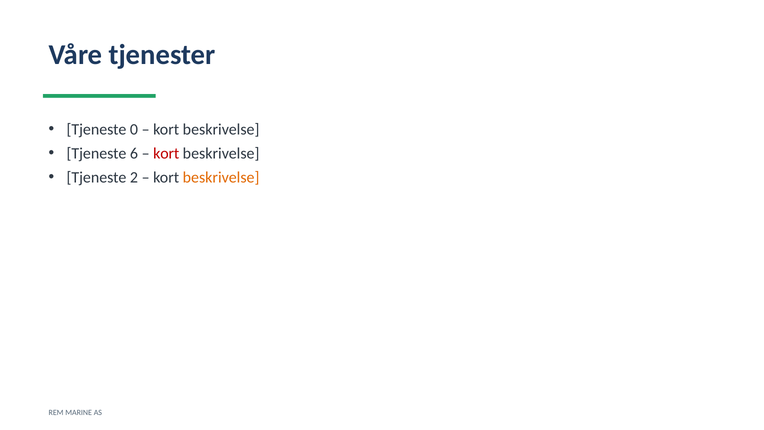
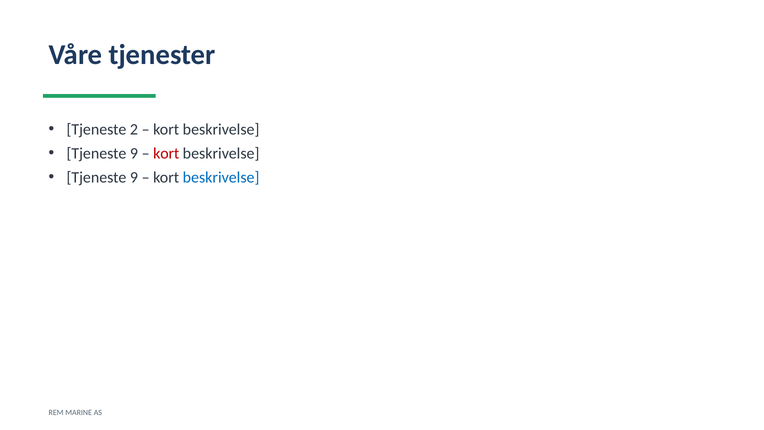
0: 0 -> 2 (134, 129)
6: 6 -> 9 (134, 153)
2: 2 -> 9 (134, 177)
beskrivelse colour: orange -> blue (221, 177)
